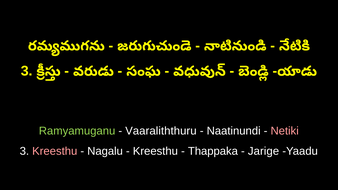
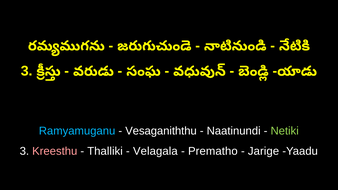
Ramyamuganu colour: light green -> light blue (77, 131)
Vaaraliththuru: Vaaraliththuru -> Vesaganiththu (161, 131)
Netiki colour: pink -> light green (285, 131)
Nagalu: Nagalu -> Thalliki (105, 151)
Kreesthu: Kreesthu -> Velagala (155, 151)
Thappaka: Thappaka -> Prematho (213, 151)
